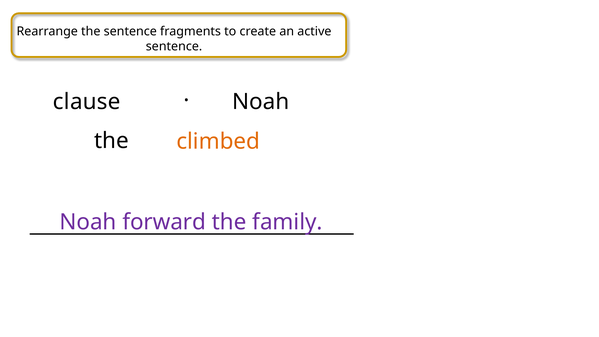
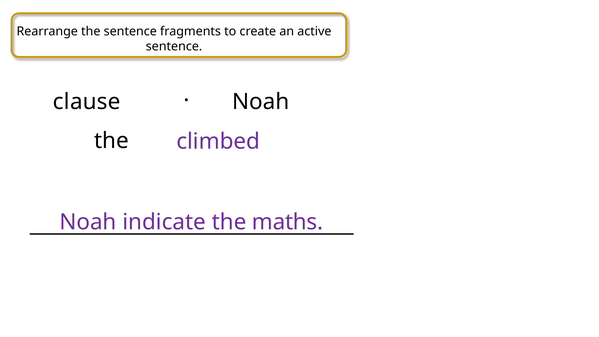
climbed colour: orange -> purple (218, 141)
forward: forward -> indicate (164, 222)
family: family -> maths (288, 222)
